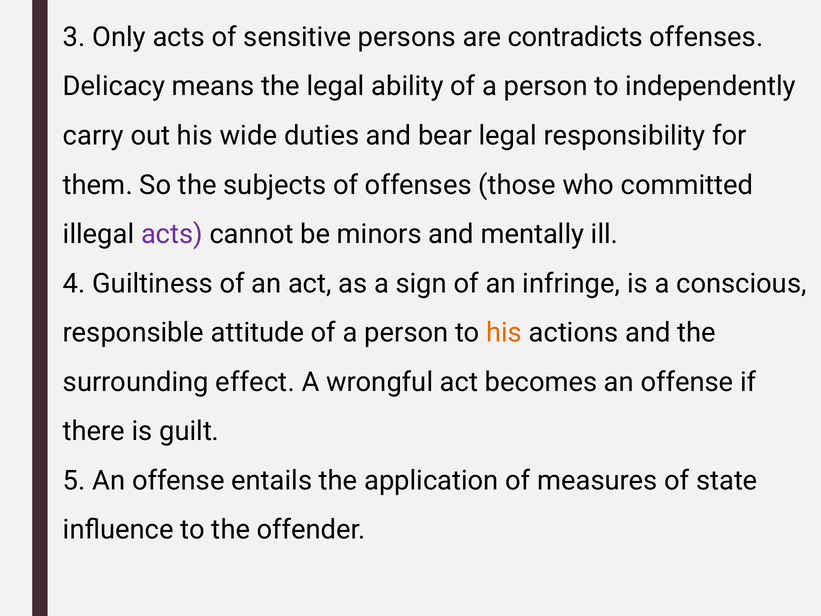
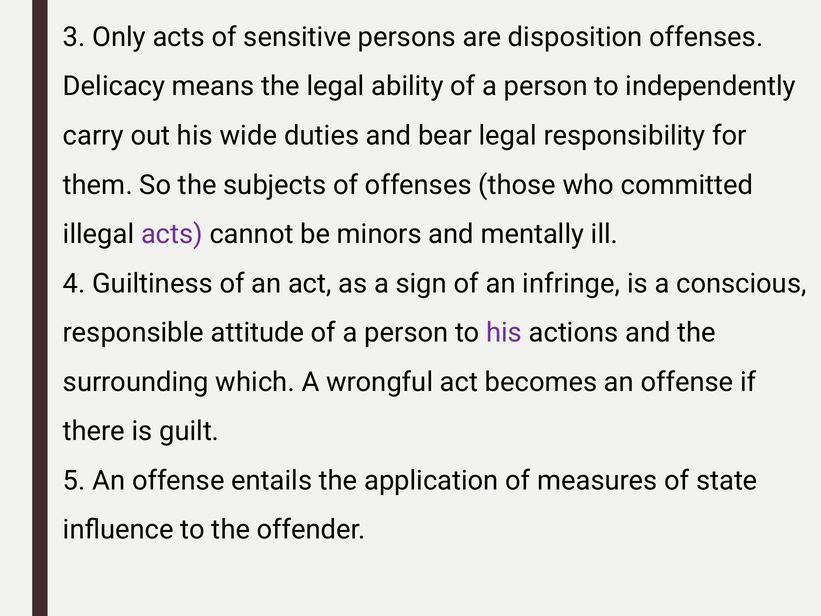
contradicts: contradicts -> disposition (575, 37)
his colour: orange -> purple (504, 333)
effect: effect -> which (255, 382)
